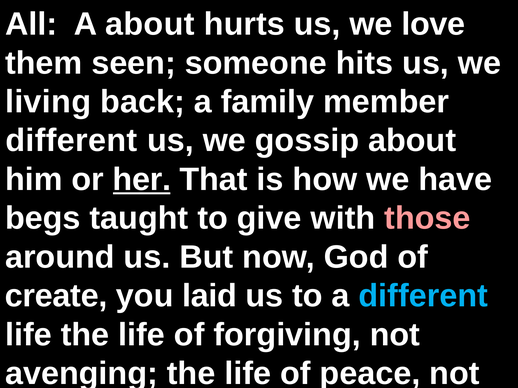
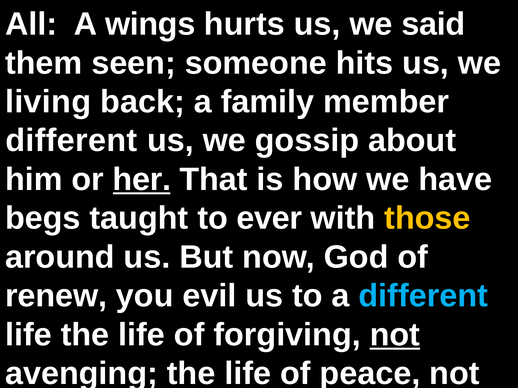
A about: about -> wings (150, 24)
love: love -> said (433, 24)
give: give -> ever (269, 219)
those colour: pink -> yellow (427, 219)
create: create -> renew (56, 296)
laid: laid -> evil (209, 296)
not underline: none -> present (395, 335)
